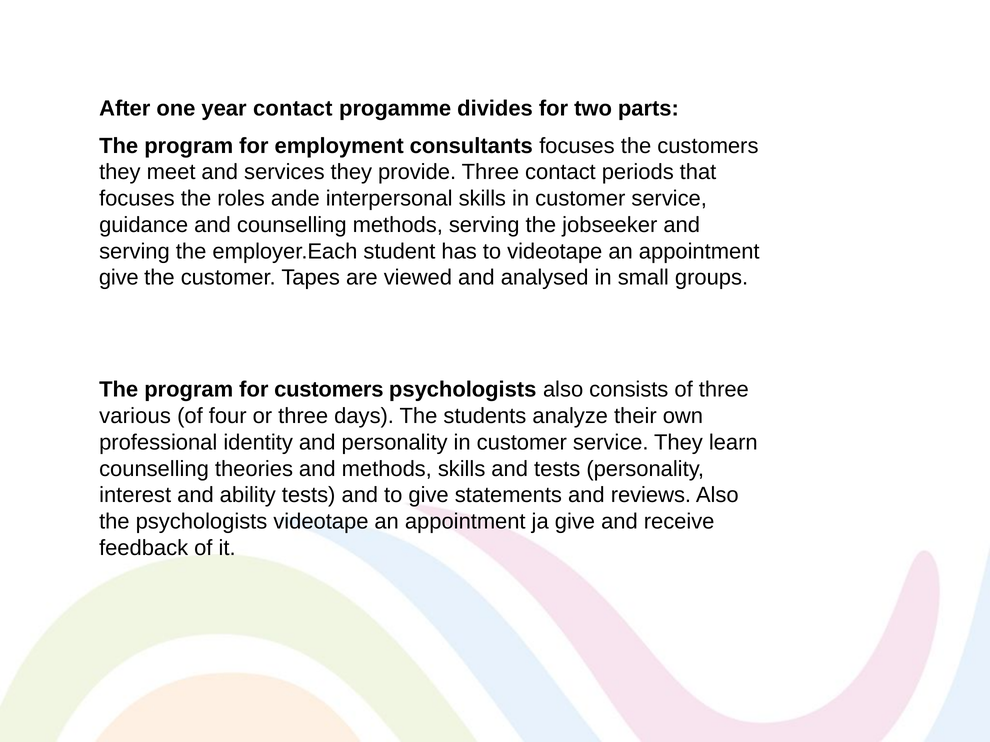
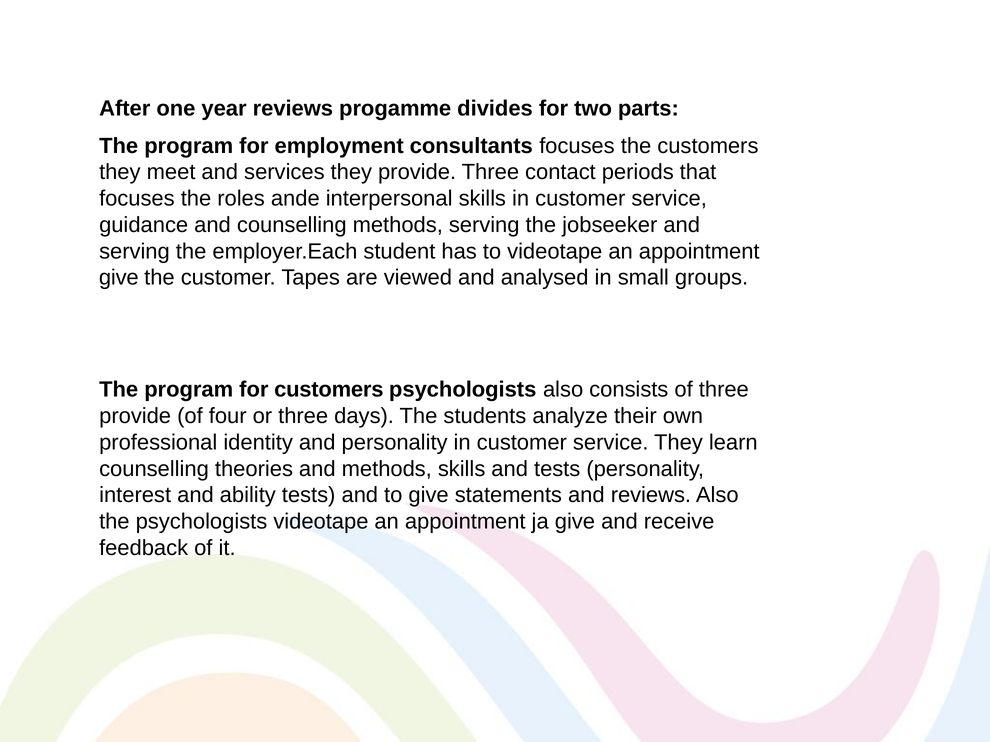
year contact: contact -> reviews (293, 109)
various: various -> provide (135, 416)
